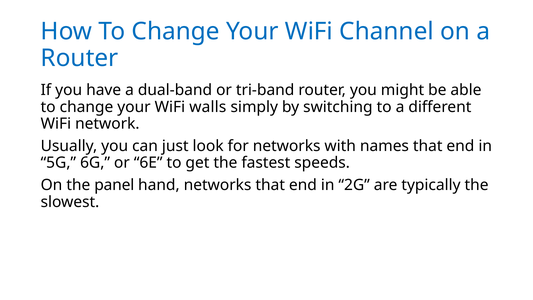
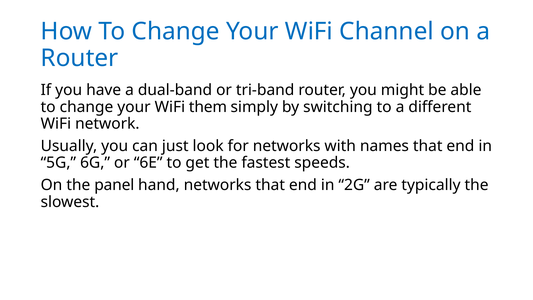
walls: walls -> them (208, 107)
